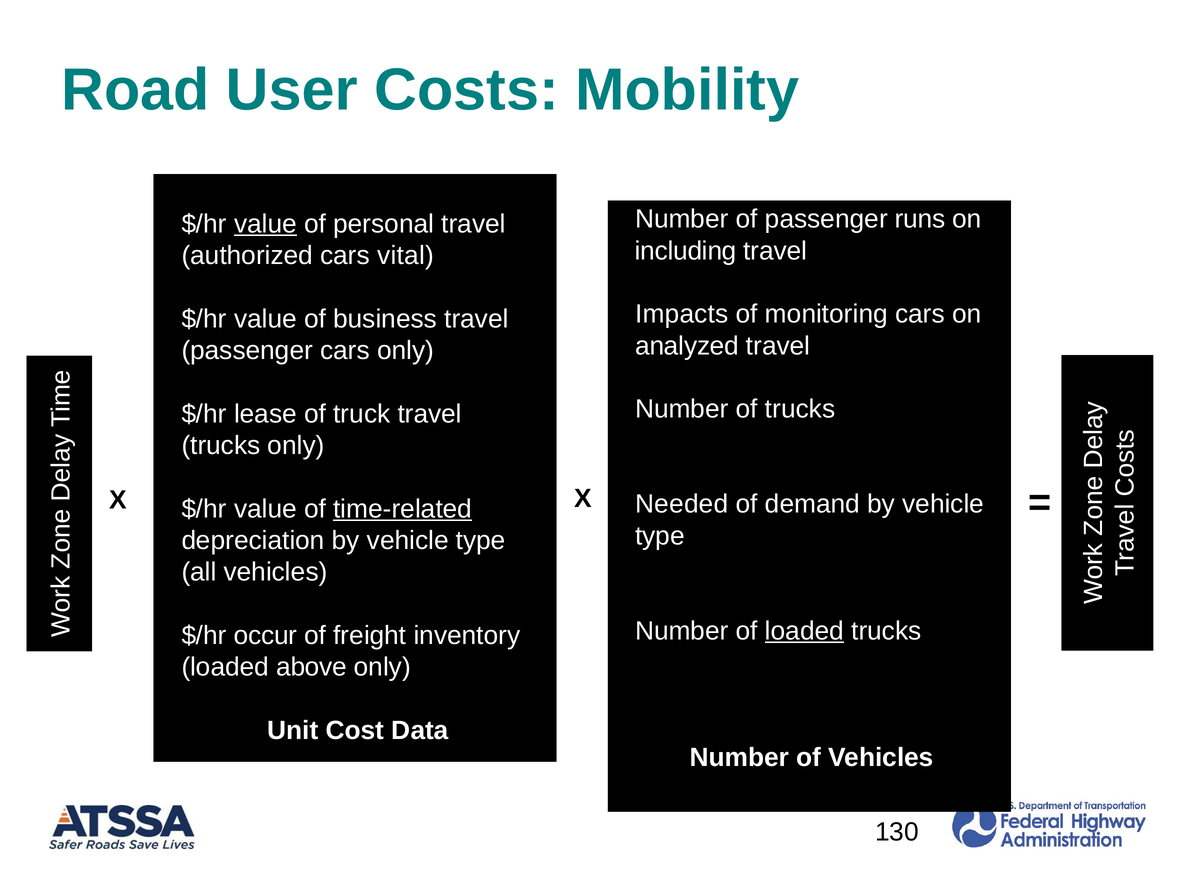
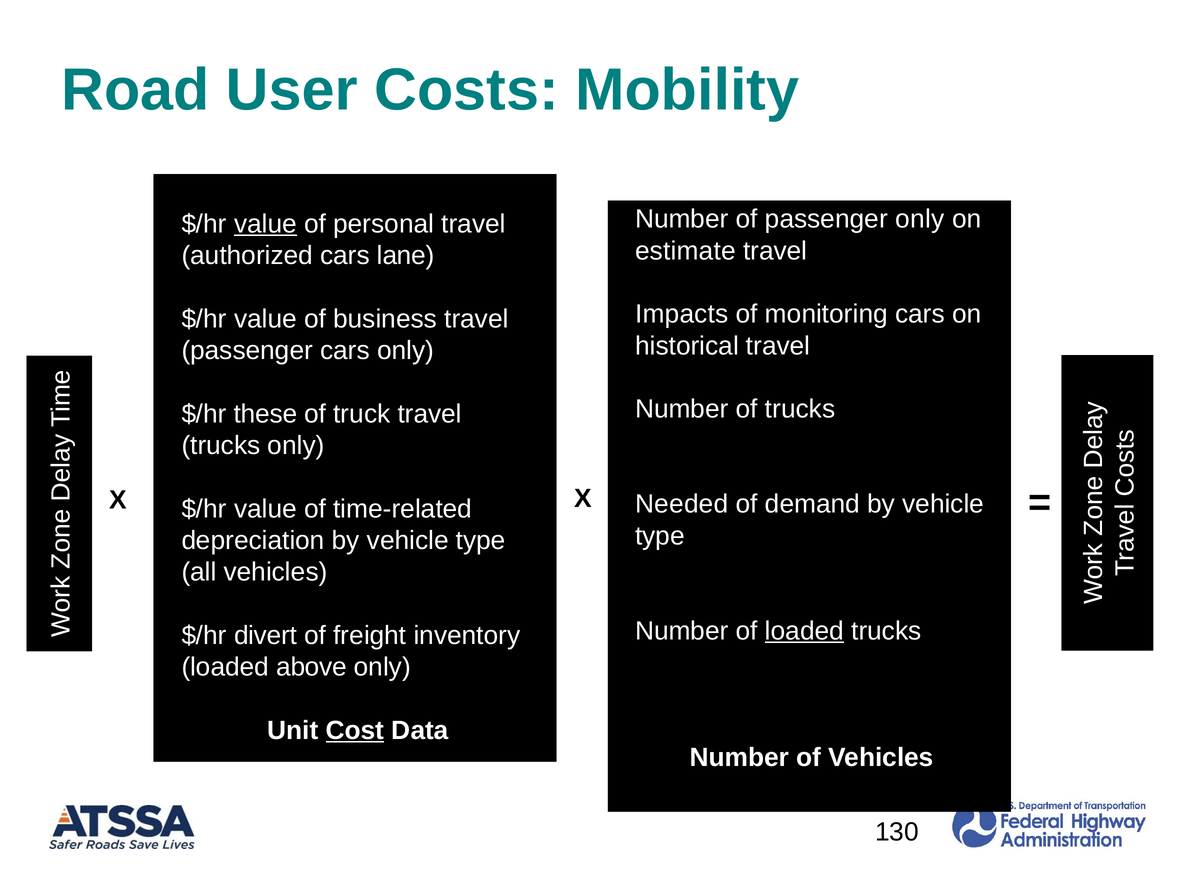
passenger runs: runs -> only (920, 219)
including: including -> estimate (685, 251)
vital: vital -> lane (406, 255)
analyzed: analyzed -> historical (687, 346)
lease: lease -> these (266, 414)
time-related underline: present -> none (403, 509)
occur: occur -> divert (266, 635)
Cost underline: none -> present (355, 730)
